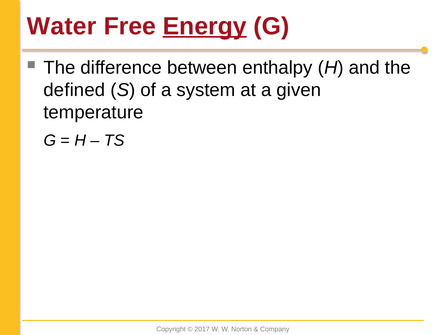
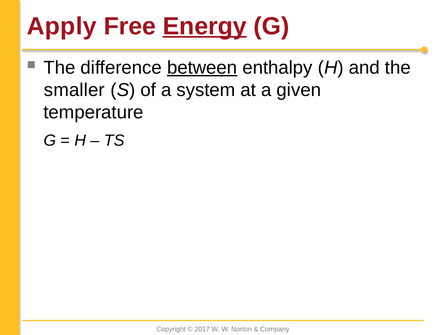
Water: Water -> Apply (62, 26)
between underline: none -> present (202, 68)
defined: defined -> smaller (74, 90)
